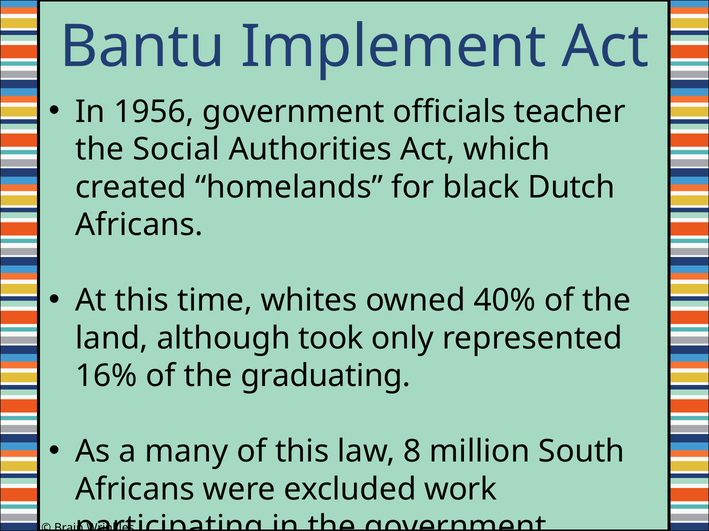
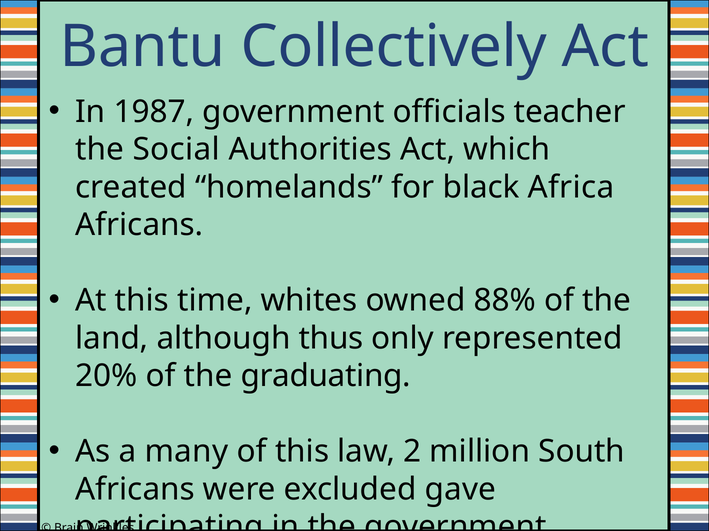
Implement: Implement -> Collectively (394, 47)
1956: 1956 -> 1987 (154, 112)
Dutch: Dutch -> Africa (571, 187)
40%: 40% -> 88% (505, 301)
took: took -> thus (331, 339)
16%: 16% -> 20% (106, 377)
8: 8 -> 2 (412, 452)
work: work -> gave (460, 490)
